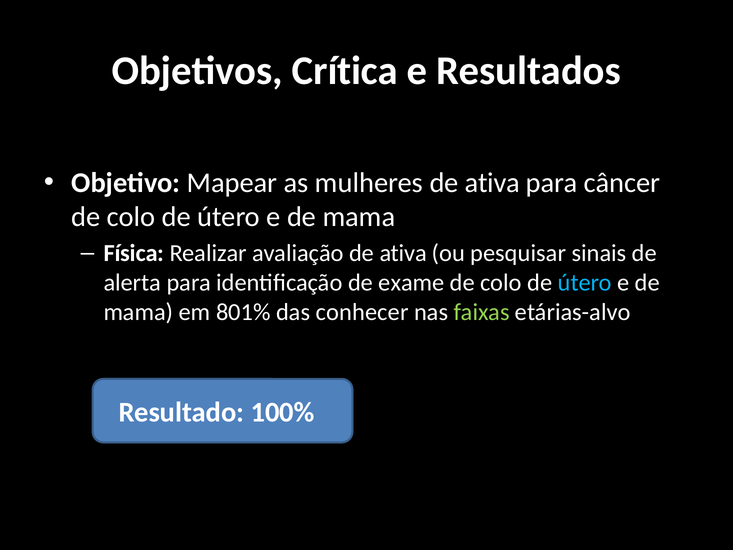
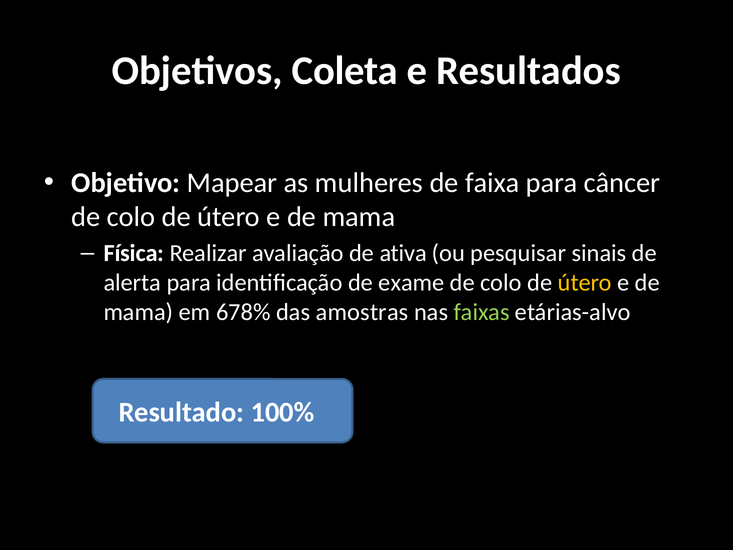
Crítica: Crítica -> Coleta (345, 71)
mulheres de ativa: ativa -> faixa (492, 183)
útero colour: light blue -> yellow (585, 283)
801%: 801% -> 678% (243, 312)
conhecer: conhecer -> amostras (362, 312)
